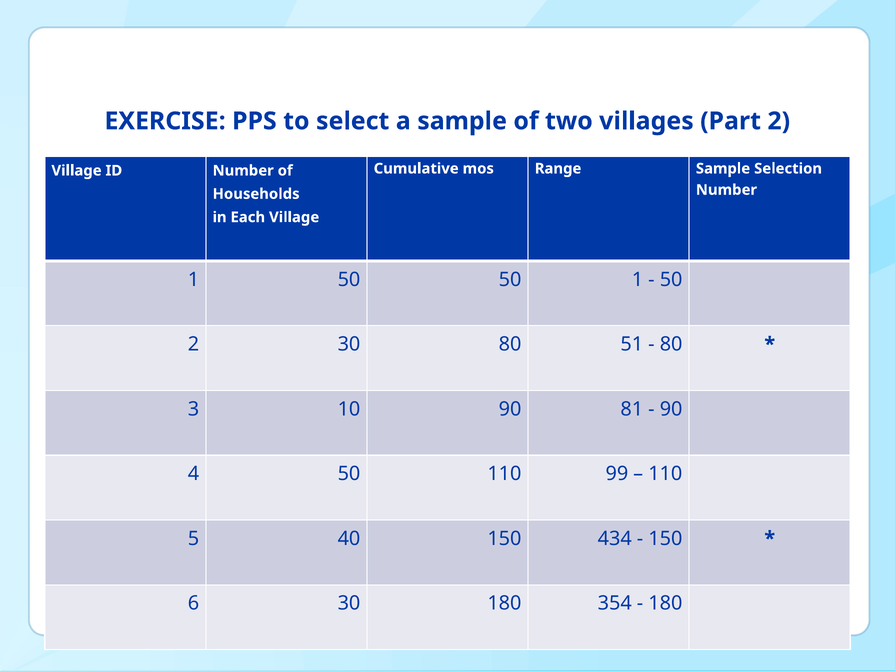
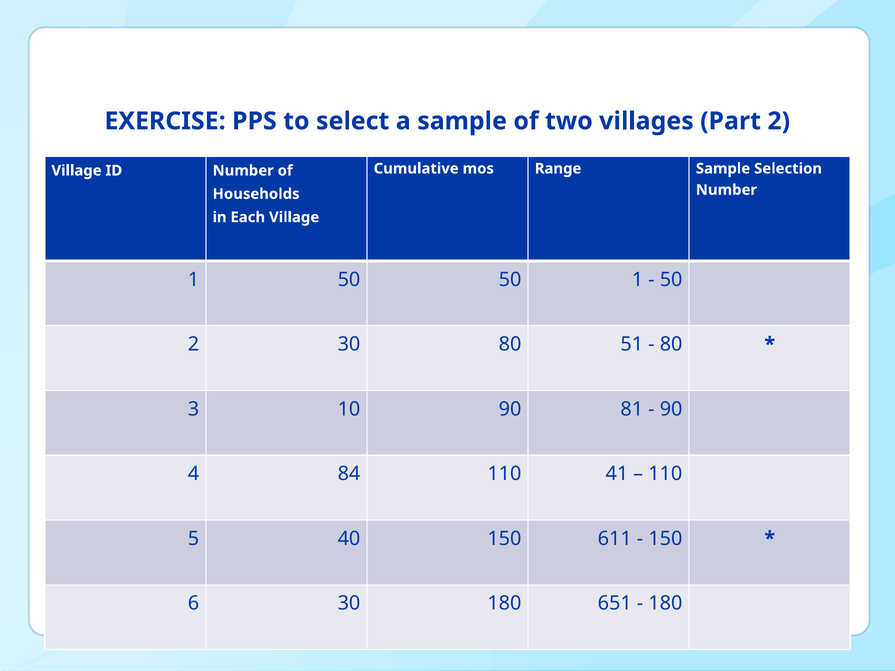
4 50: 50 -> 84 (349, 474)
99: 99 -> 41 (617, 474)
434: 434 -> 611 (615, 539)
354: 354 -> 651 (615, 604)
